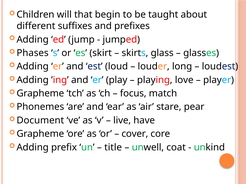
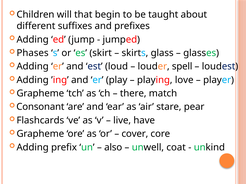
long: long -> spell (182, 67)
focus: focus -> there (133, 94)
Phonemes: Phonemes -> Consonant (40, 107)
Document: Document -> Flashcards (40, 121)
title: title -> also (113, 148)
